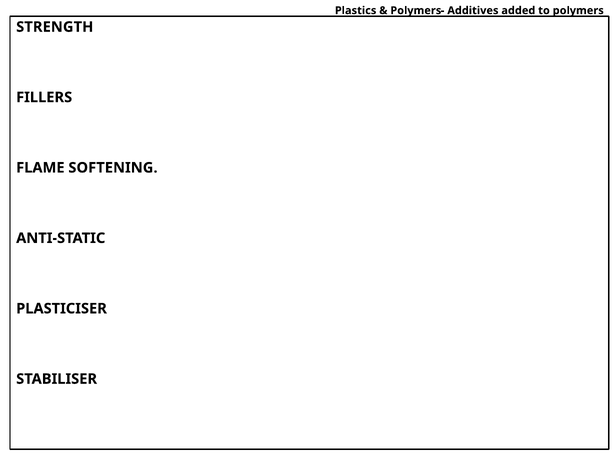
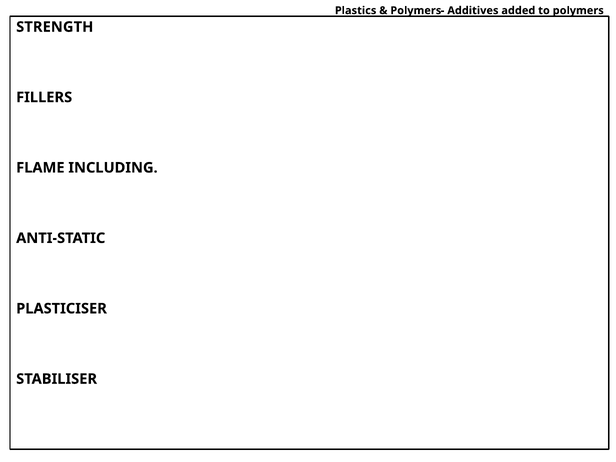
SOFTENING: SOFTENING -> INCLUDING (113, 168)
